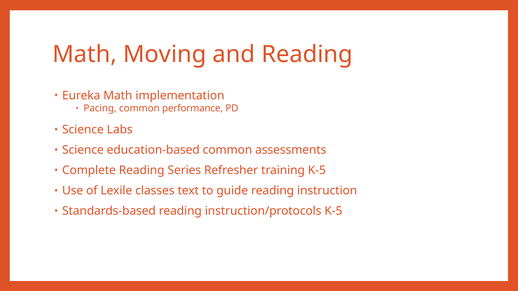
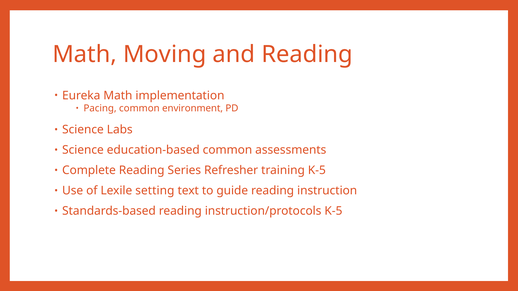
performance: performance -> environment (193, 108)
classes: classes -> setting (155, 191)
